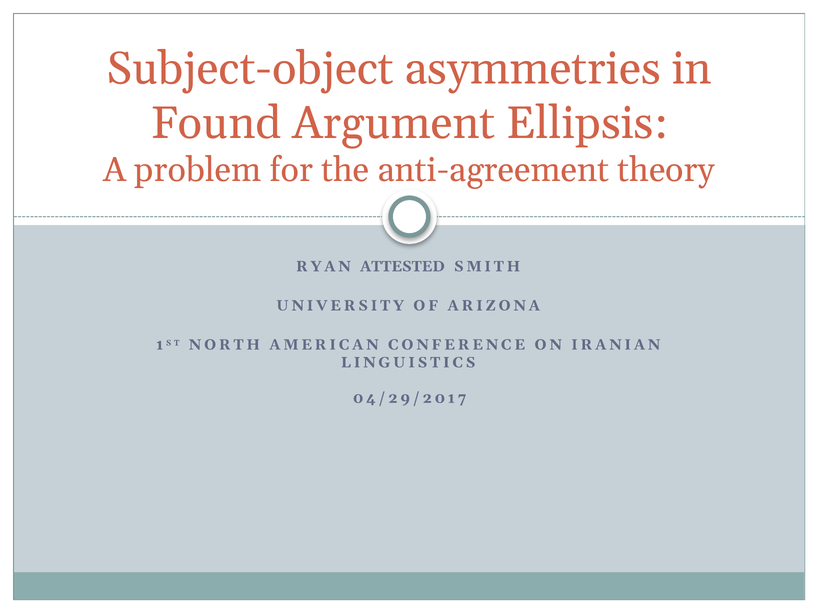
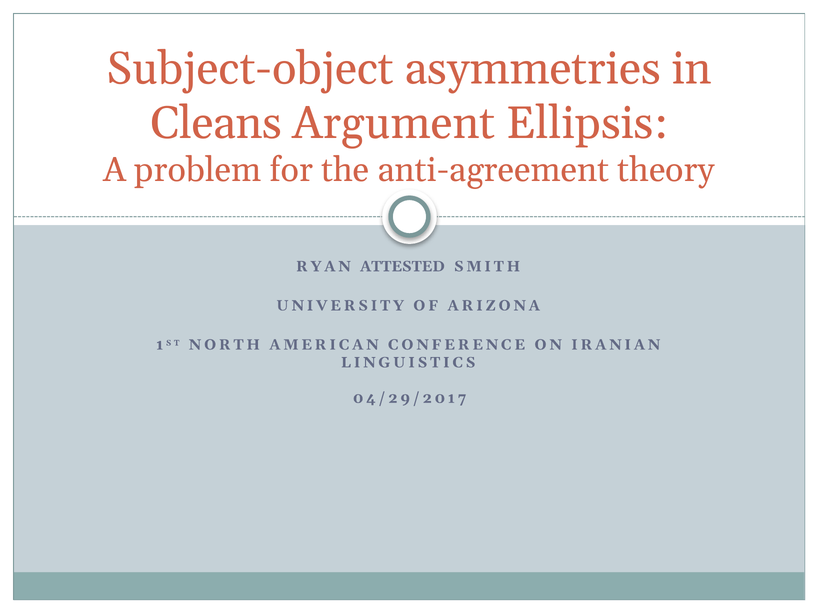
Found: Found -> Cleans (216, 123)
